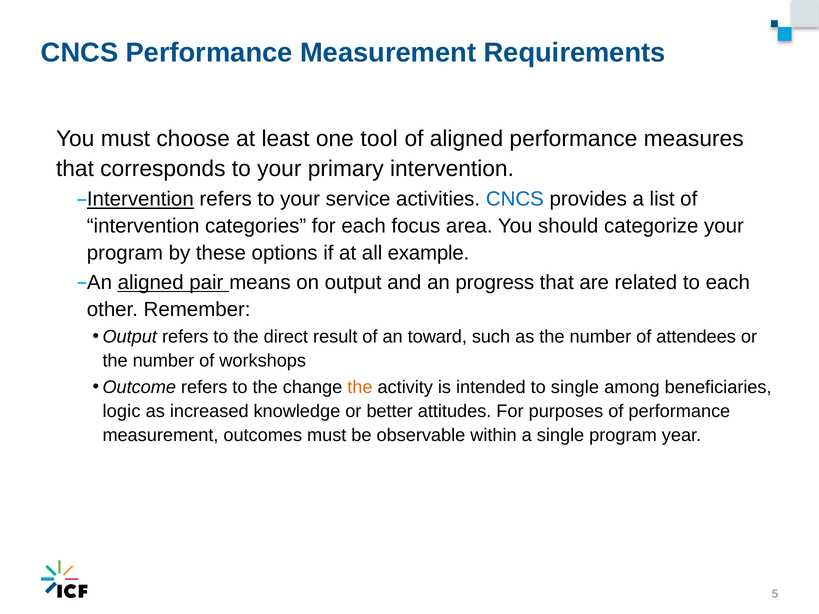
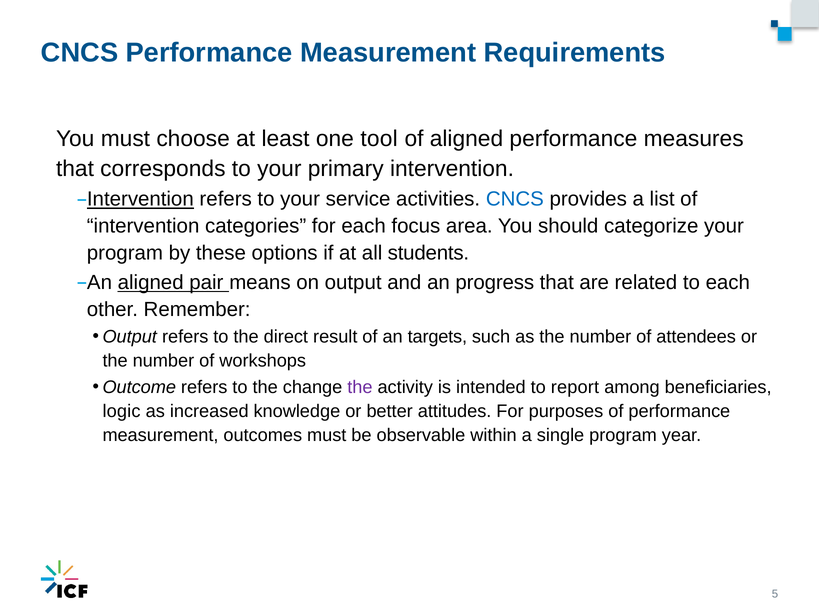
example: example -> students (428, 253)
toward: toward -> targets (437, 337)
the colour: orange -> purple (360, 387)
to single: single -> report (575, 387)
